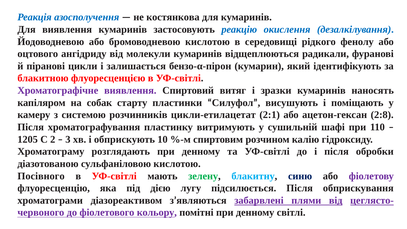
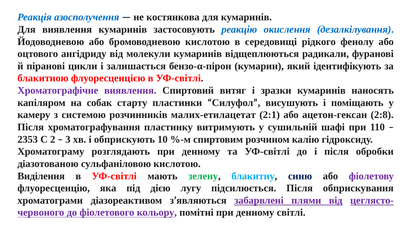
цикли-етилацетат: цикли-етилацетат -> малих-етилацетат (213, 115)
1205: 1205 -> 2353 (28, 139)
Посівного: Посівного -> Виділення (41, 176)
